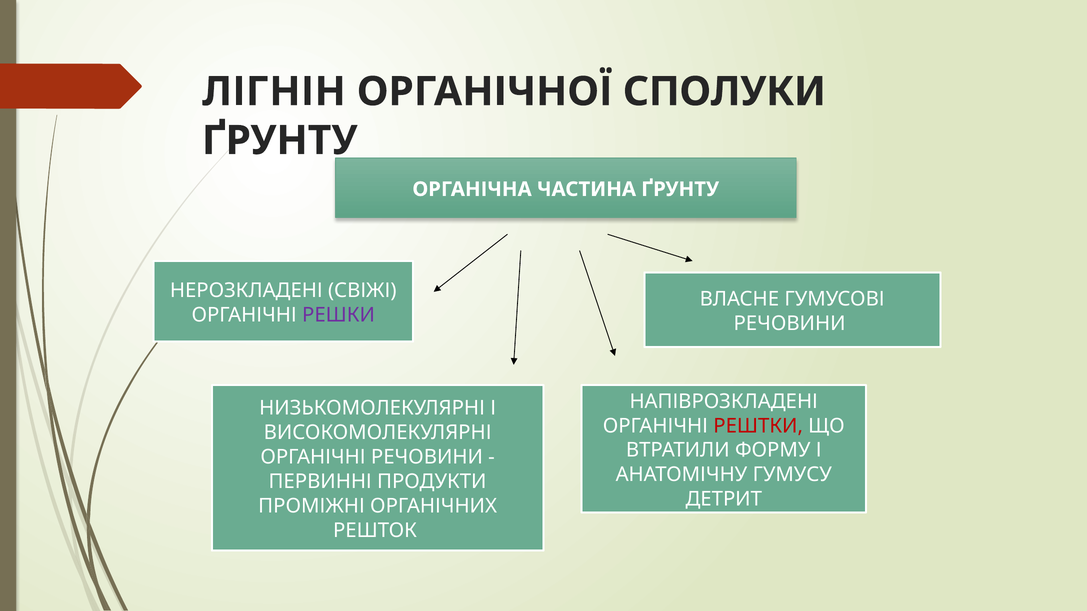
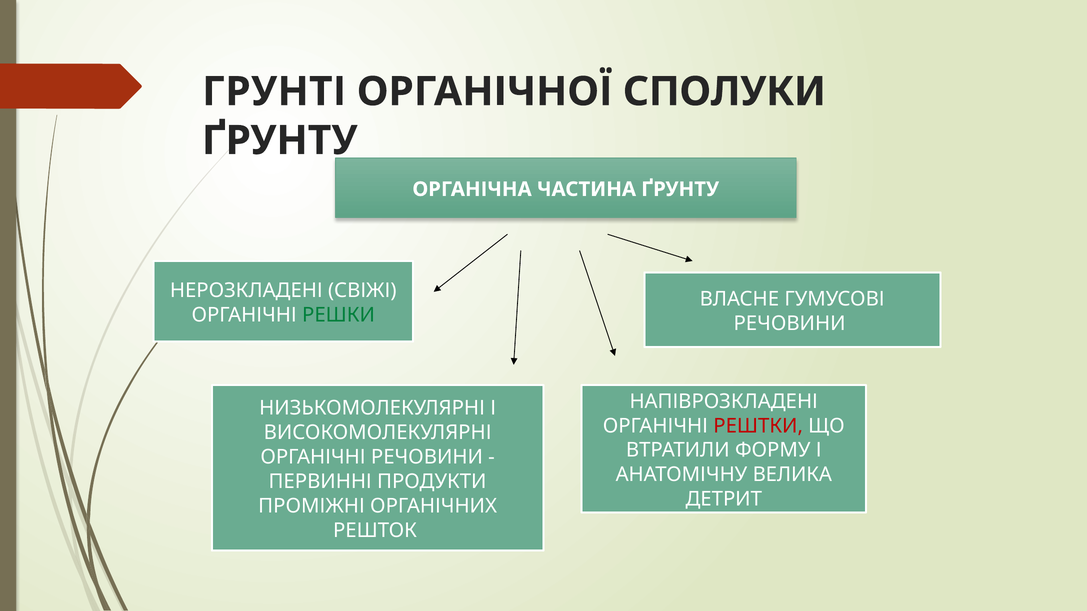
ЛІГНІН: ЛІГНІН -> ГРУНТІ (274, 92)
РЕШКИ colour: purple -> green (339, 315)
ГУМУСУ: ГУМУСУ -> ВЕЛИКА (792, 475)
